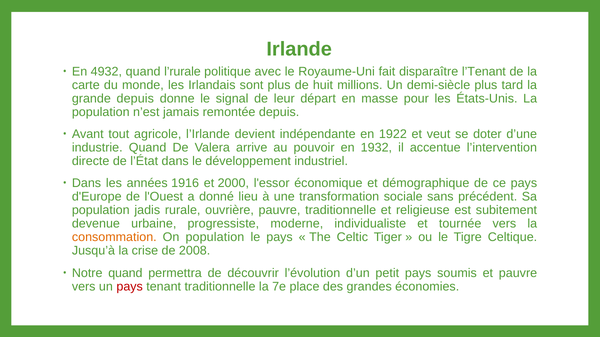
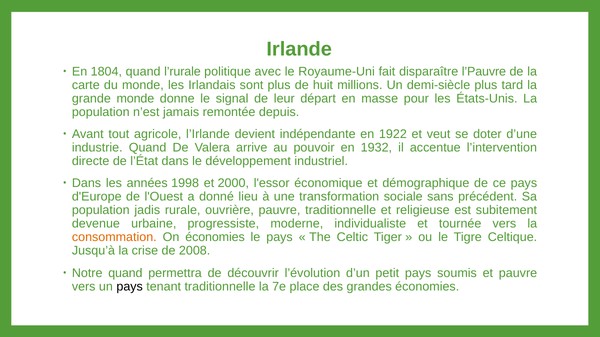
4932: 4932 -> 1804 (106, 72)
l’Tenant: l’Tenant -> l’Pauvre (484, 72)
grande depuis: depuis -> monde (135, 99)
1916: 1916 -> 1998 (185, 184)
On population: population -> économies (215, 238)
pays colour: red -> black (130, 287)
